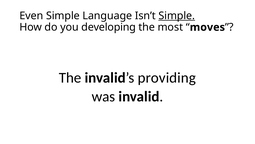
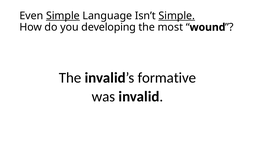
Simple underline: none -> present (63, 16)
moves: moves -> wound (207, 27)
providing: providing -> formative (167, 77)
